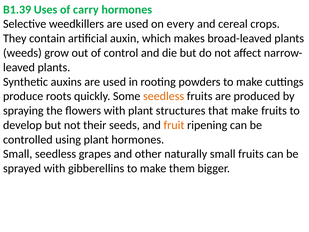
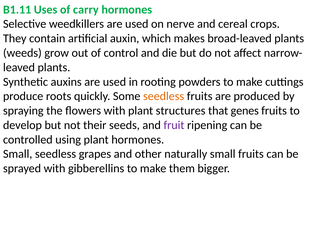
B1.39: B1.39 -> B1.11 (17, 10)
every: every -> nerve (180, 24)
that make: make -> genes (245, 111)
fruit colour: orange -> purple (174, 125)
